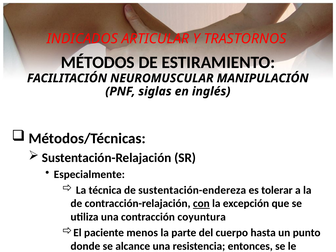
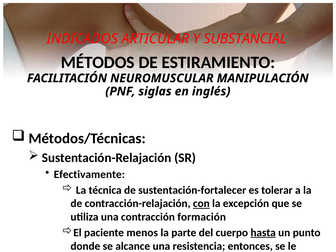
TRASTORNOS: TRASTORNOS -> SUBSTANCIAL (245, 39)
Especialmente: Especialmente -> Efectivamente (89, 174)
sustentación-endereza: sustentación-endereza -> sustentación-fortalecer (192, 190)
coyuntura: coyuntura -> formación (202, 217)
hasta underline: none -> present (263, 233)
